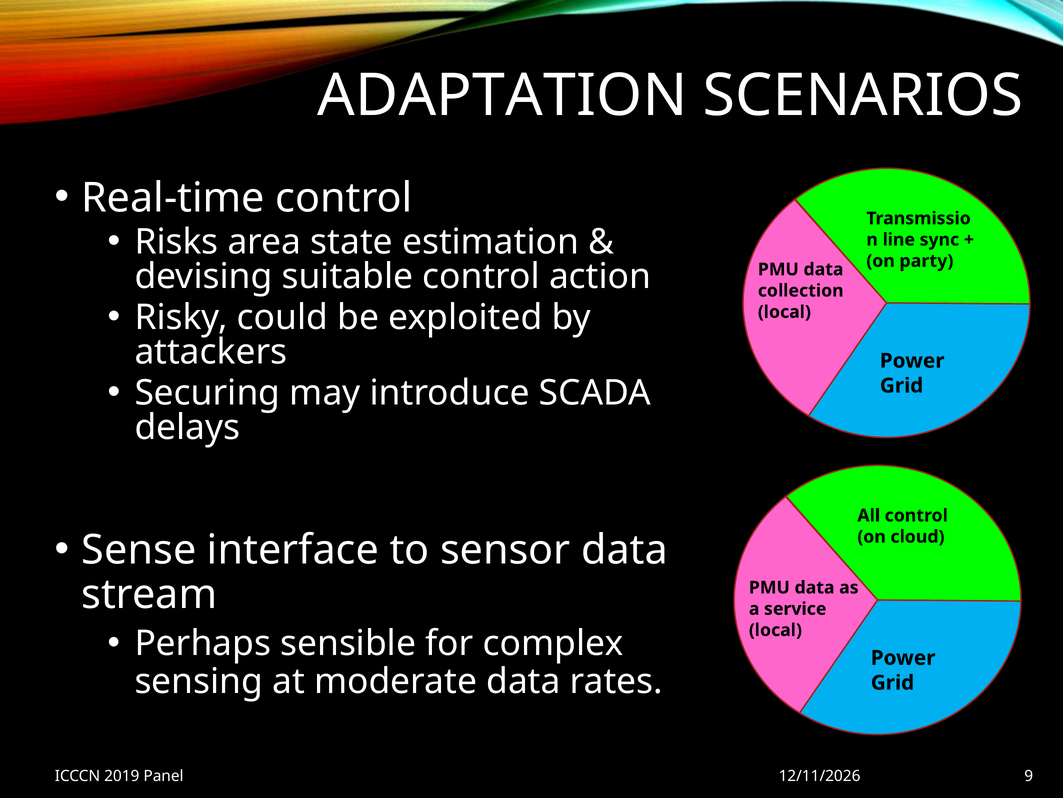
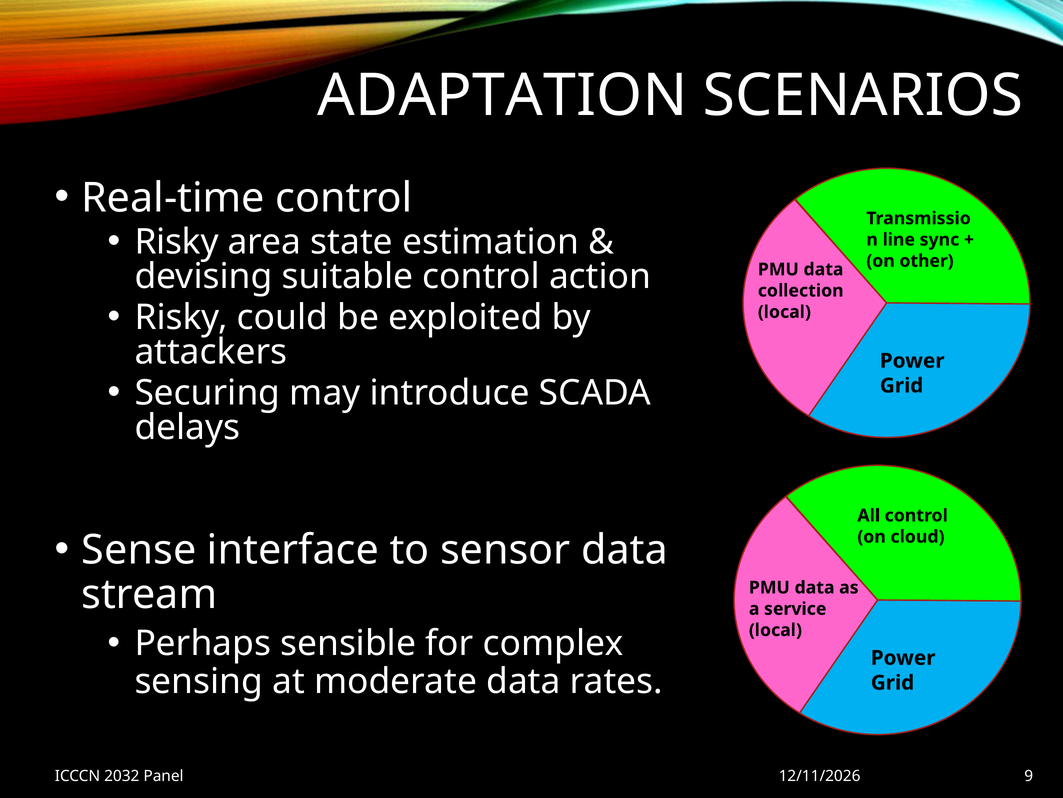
Risks: Risks -> Risky (177, 242)
party: party -> other (927, 261)
2019: 2019 -> 2032 (122, 775)
